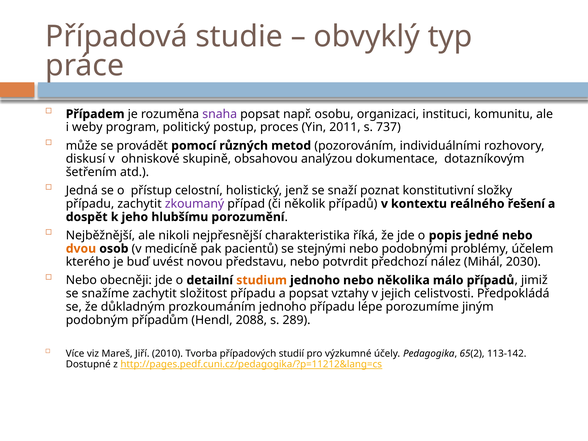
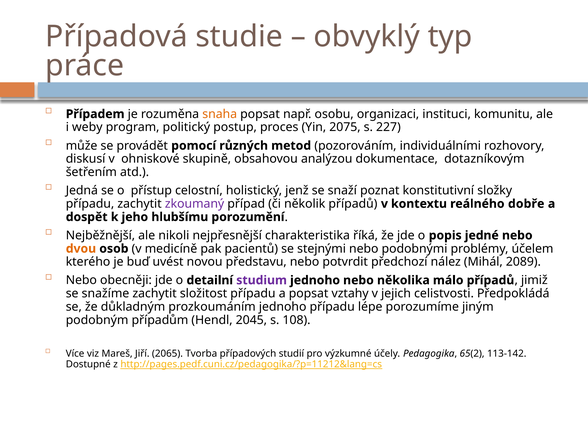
snaha colour: purple -> orange (220, 114)
2011: 2011 -> 2075 (345, 127)
737: 737 -> 227 (388, 127)
řešení: řešení -> dobře (526, 204)
2030: 2030 -> 2089 (523, 262)
studium colour: orange -> purple (262, 280)
2088: 2088 -> 2045 (251, 320)
289: 289 -> 108 (296, 320)
2010: 2010 -> 2065 (167, 354)
